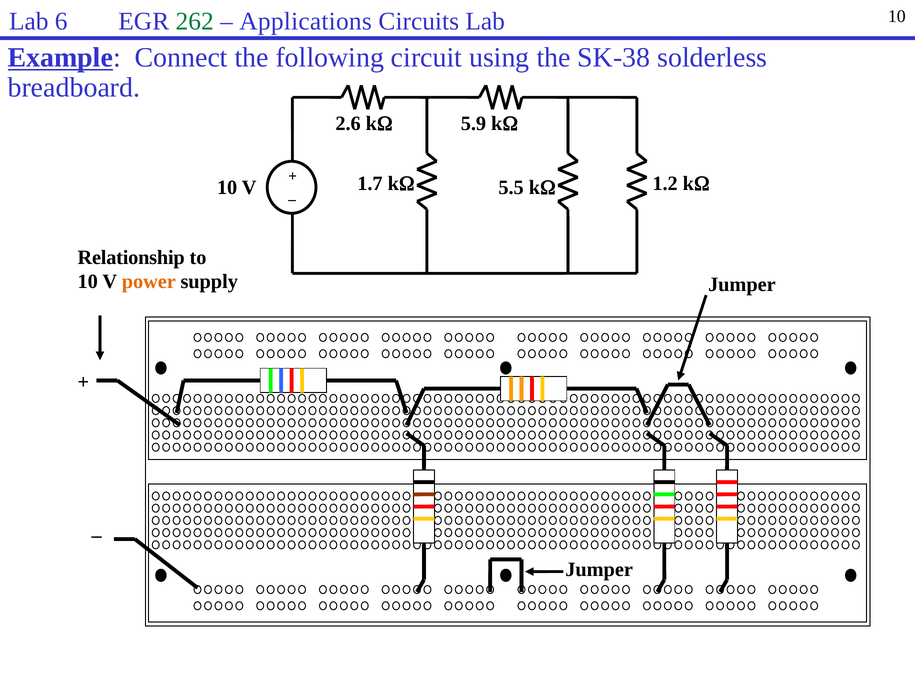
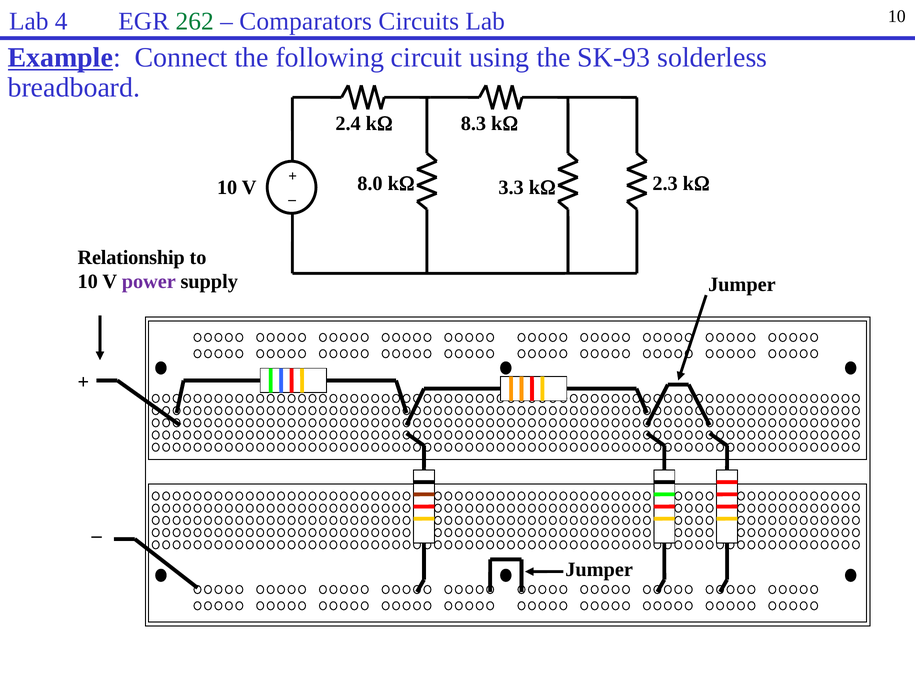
6: 6 -> 4 (61, 22)
Applications: Applications -> Comparators (306, 22)
SK-38: SK-38 -> SK-93 (614, 58)
2.6: 2.6 -> 2.4 (348, 123)
5.9: 5.9 -> 8.3 (473, 123)
1.7: 1.7 -> 8.0 (370, 183)
5.5: 5.5 -> 3.3 (511, 187)
1.2: 1.2 -> 2.3 (665, 183)
power colour: orange -> purple (149, 282)
